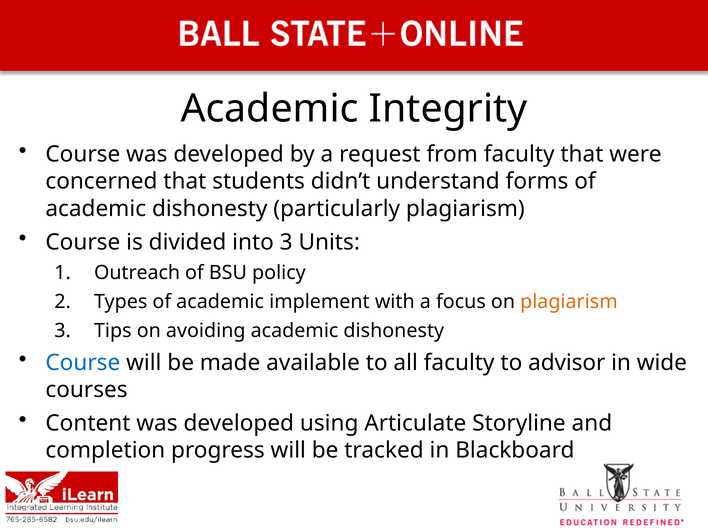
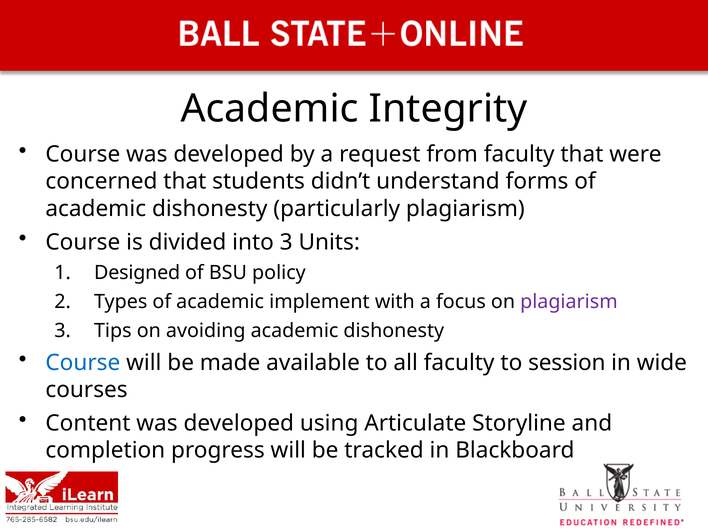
Outreach: Outreach -> Designed (137, 273)
plagiarism colour: orange -> purple (569, 302)
advisor: advisor -> session (567, 363)
